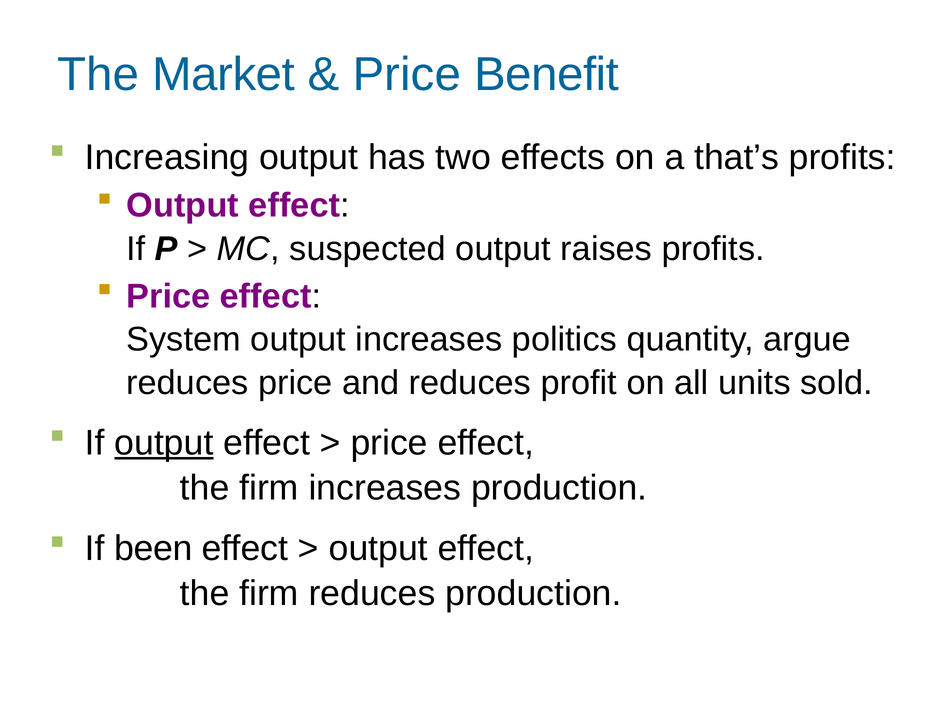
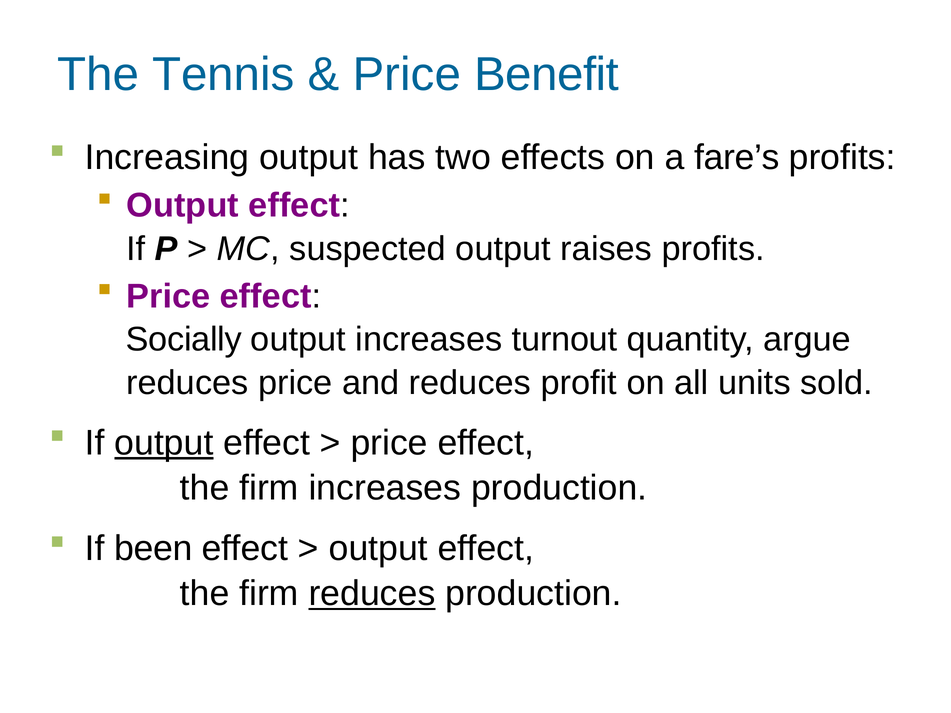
Market: Market -> Tennis (223, 75)
that’s: that’s -> fare’s (737, 158)
System: System -> Socially (184, 340)
politics: politics -> turnout (565, 340)
reduces underline: none -> present (372, 594)
